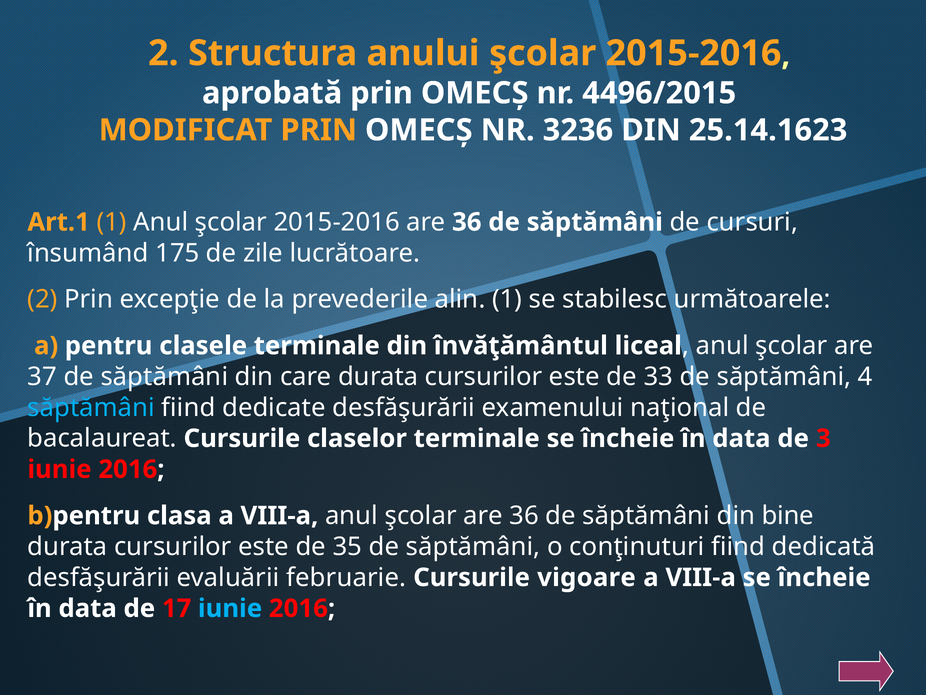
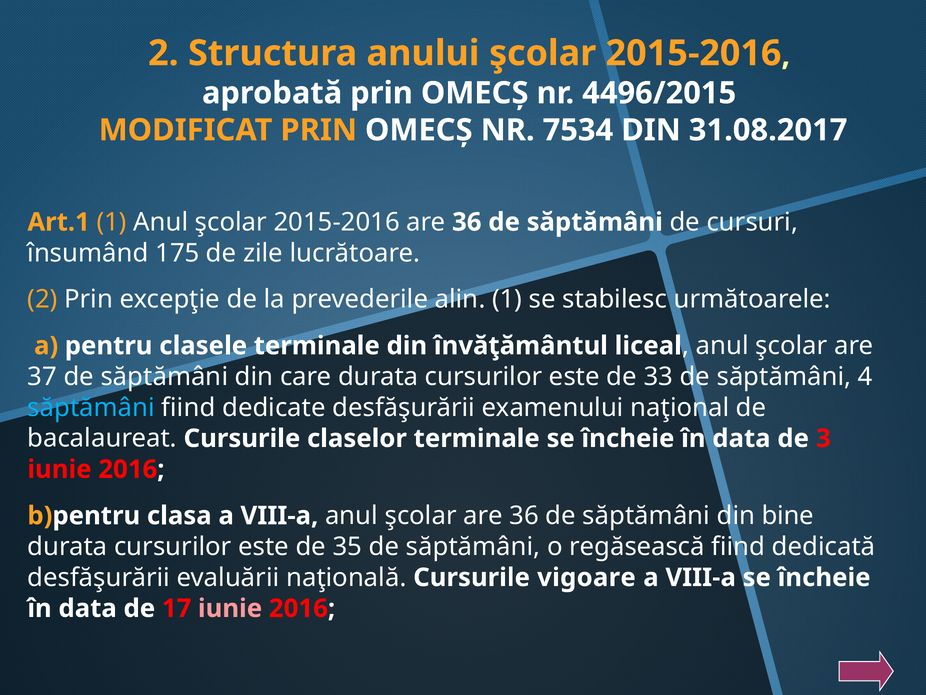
3236: 3236 -> 7534 (578, 130)
25.14.1623: 25.14.1623 -> 31.08.2017 (768, 130)
conţinuturi: conţinuturi -> regăsească (637, 546)
februarie: februarie -> naţională (346, 577)
iunie colour: light blue -> pink (230, 608)
